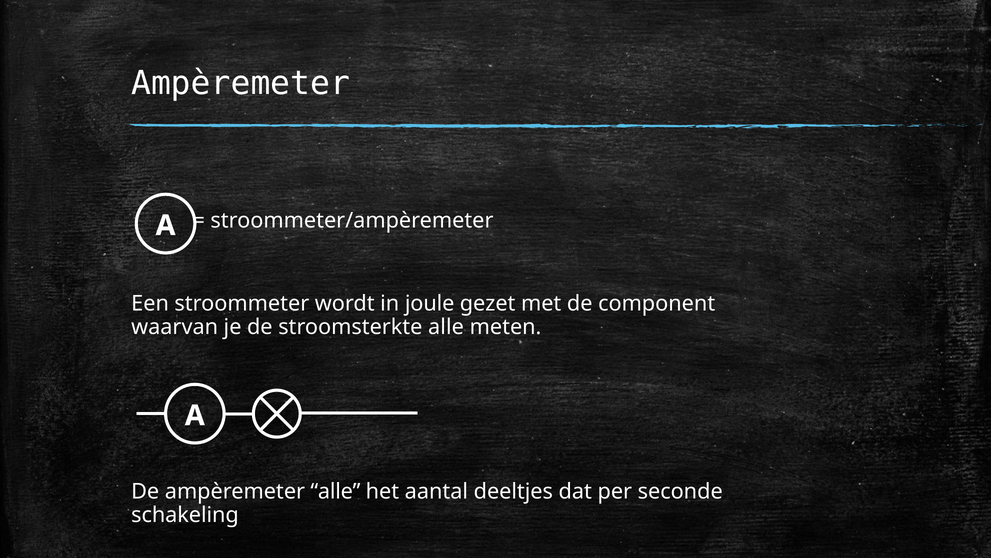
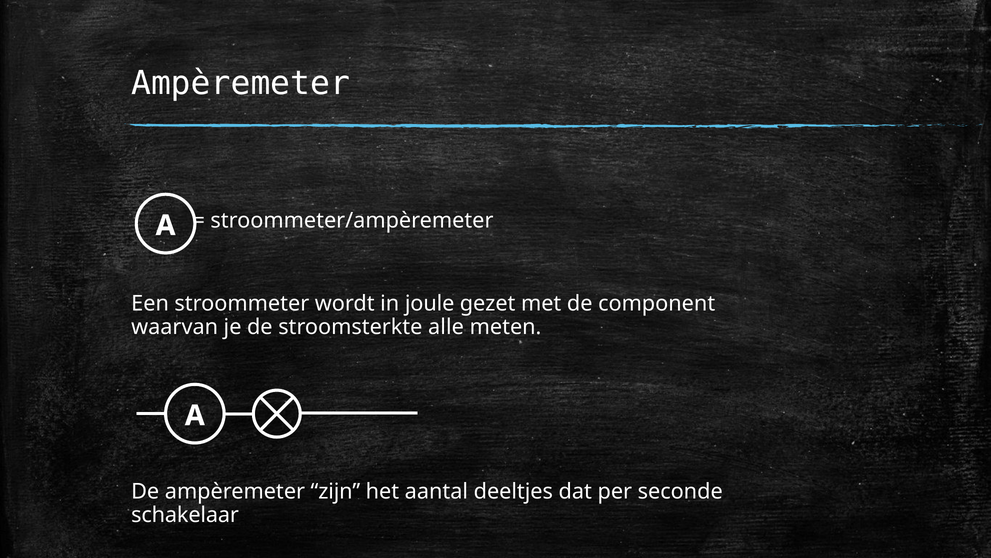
ampèremeter alle: alle -> zijn (335, 491)
schakeling: schakeling -> schakelaar (185, 515)
